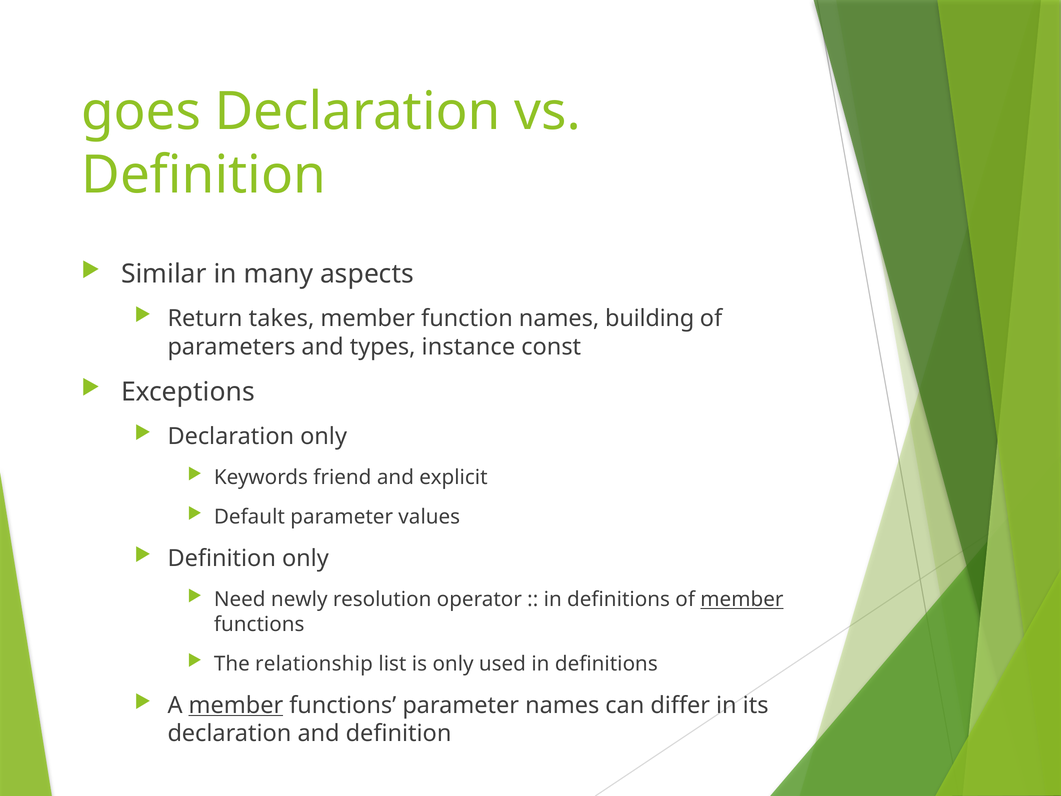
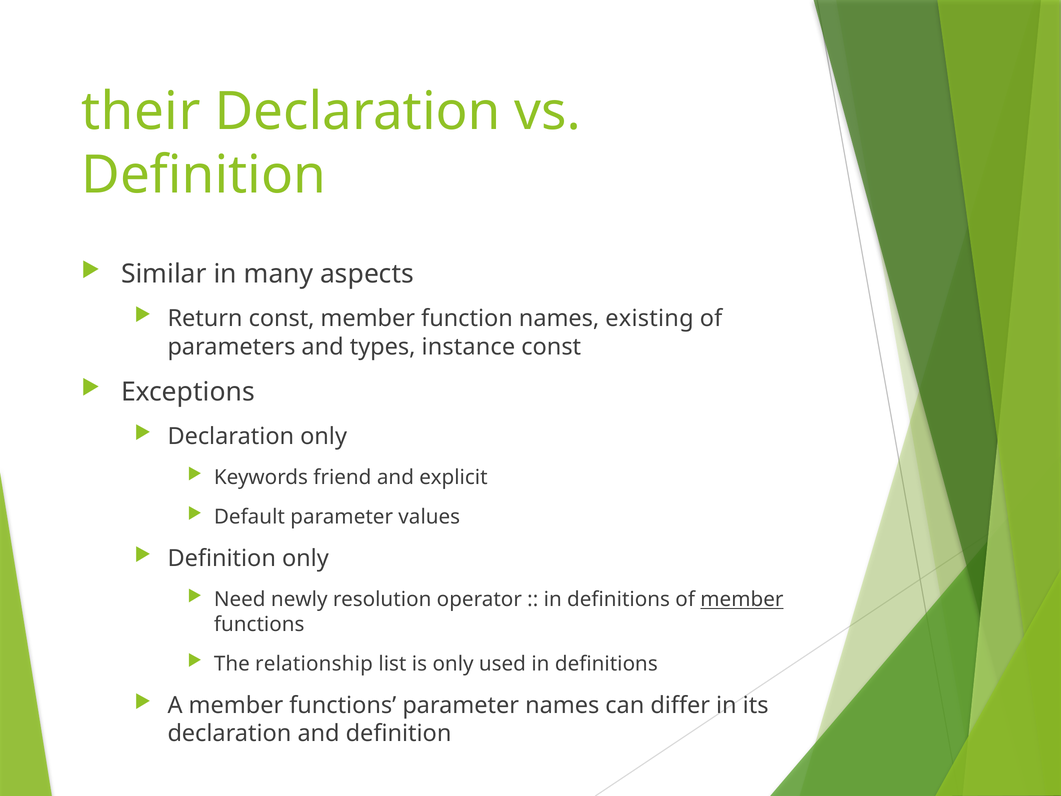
goes: goes -> their (141, 112)
Return takes: takes -> const (282, 318)
building: building -> existing (649, 318)
member underline: present -> none (236, 705)
